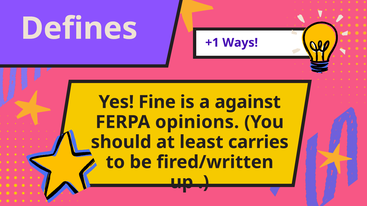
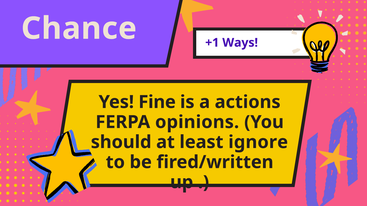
Defines: Defines -> Chance (79, 29)
against: against -> actions (248, 102)
carries: carries -> ignore (258, 142)
